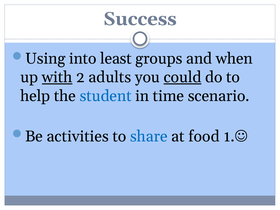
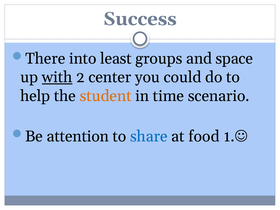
Using: Using -> There (45, 59)
when: when -> space (234, 59)
adults: adults -> center (110, 77)
could underline: present -> none (183, 77)
student colour: blue -> orange (106, 96)
activities: activities -> attention (78, 136)
